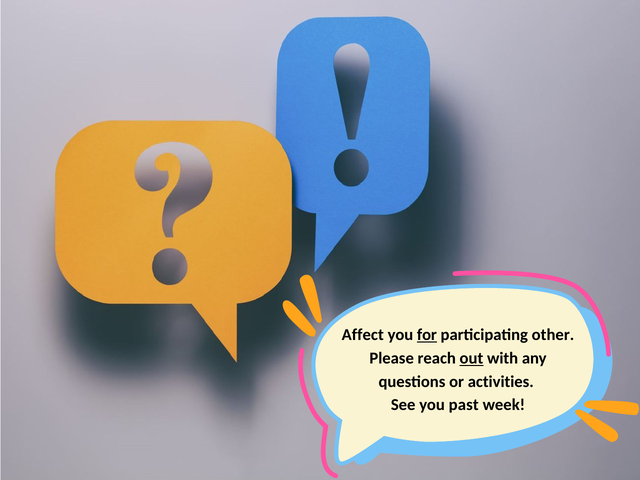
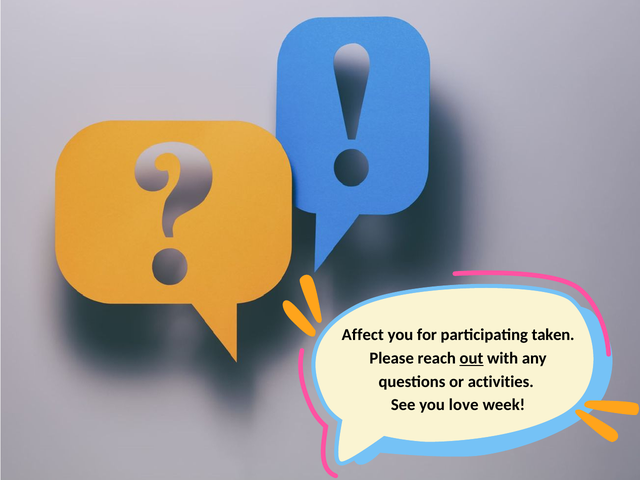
for underline: present -> none (427, 335)
other: other -> taken (553, 335)
past: past -> love (464, 405)
